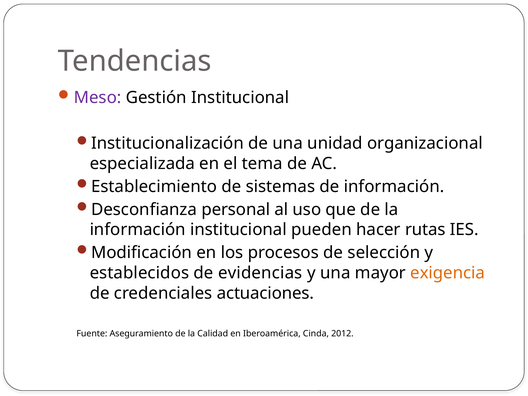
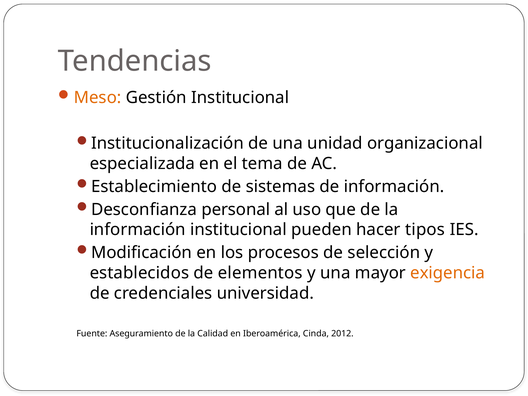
Meso colour: purple -> orange (98, 98)
rutas: rutas -> tipos (425, 230)
evidencias: evidencias -> elementos (260, 273)
actuaciones: actuaciones -> universidad (265, 293)
